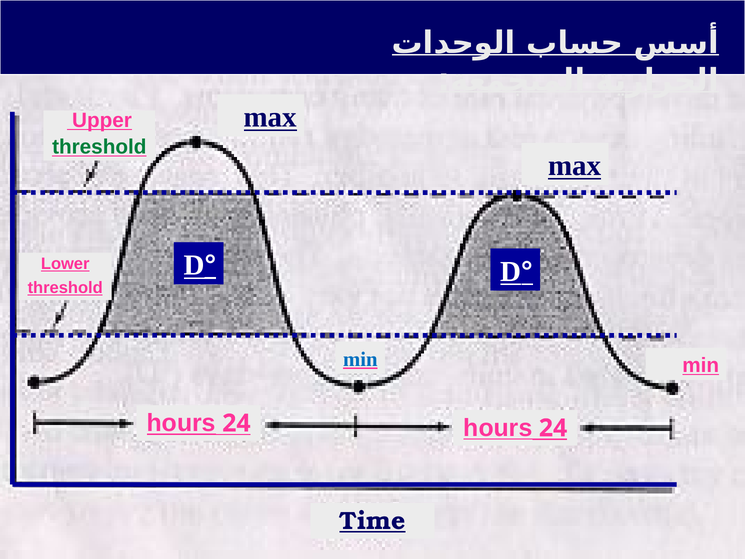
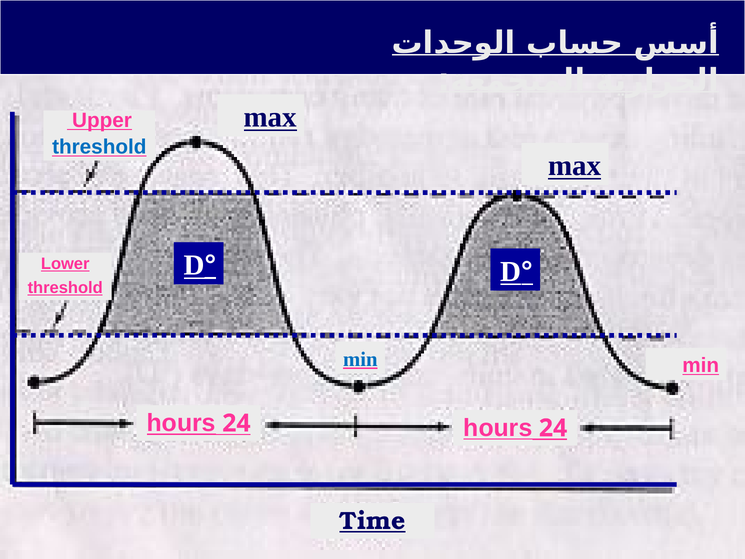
threshold colour: green -> blue (99, 147)
